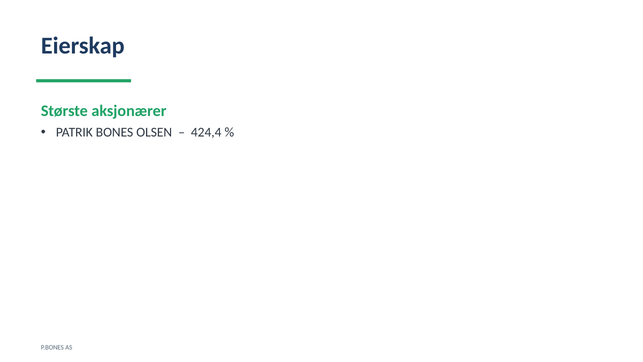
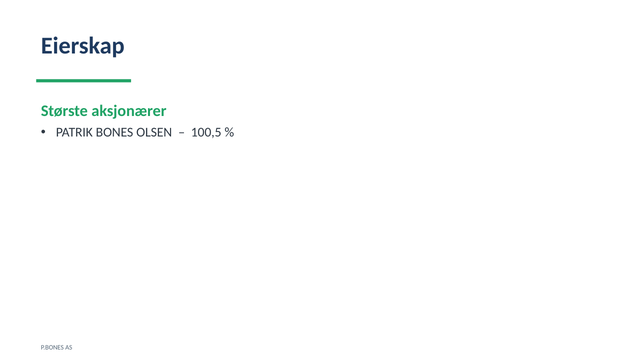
424,4: 424,4 -> 100,5 (206, 132)
